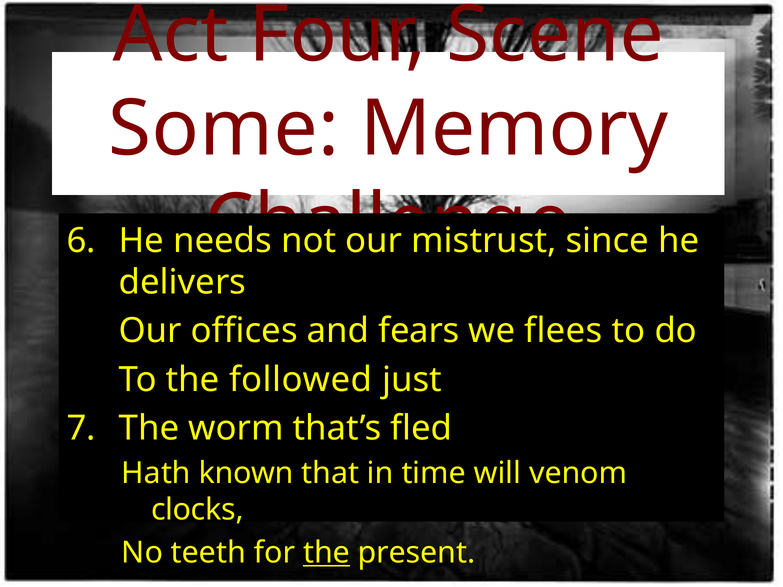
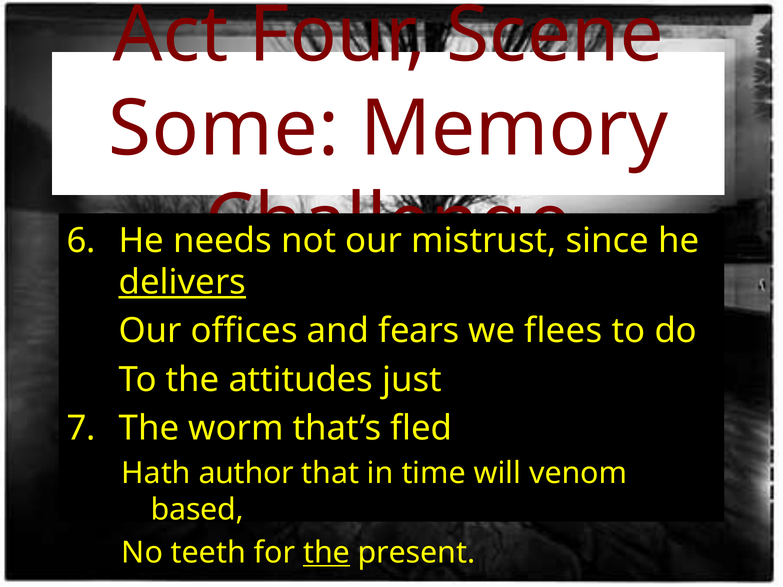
delivers underline: none -> present (182, 282)
followed: followed -> attitudes (301, 380)
known: known -> author (246, 474)
clocks: clocks -> based (197, 510)
